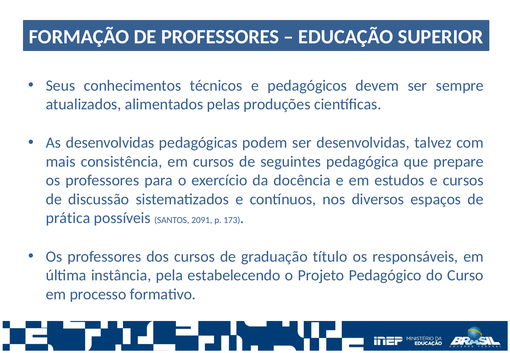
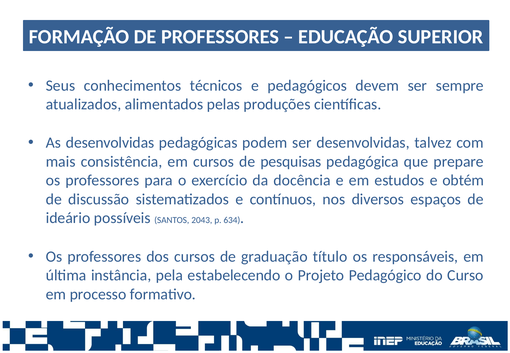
seguintes: seguintes -> pesquisas (291, 162)
e cursos: cursos -> obtém (463, 180)
prática: prática -> ideário (68, 218)
2091: 2091 -> 2043 (202, 220)
173: 173 -> 634 (232, 220)
